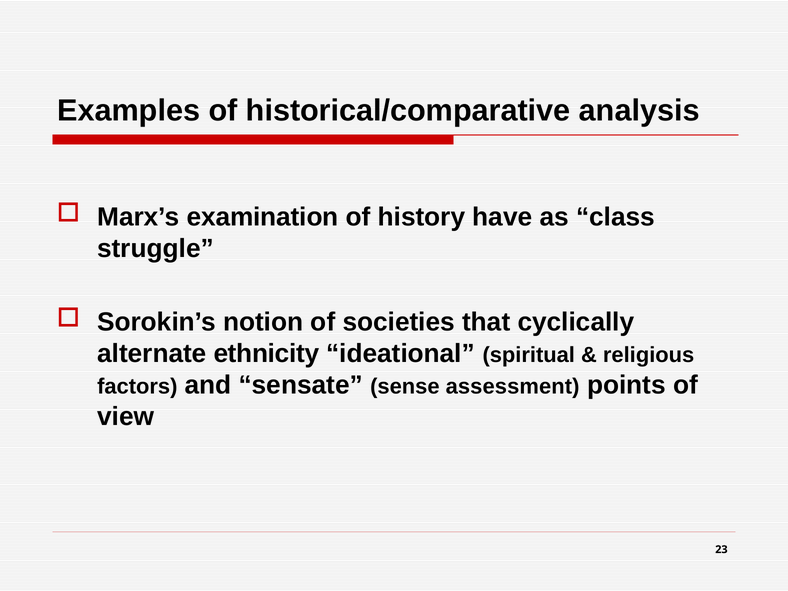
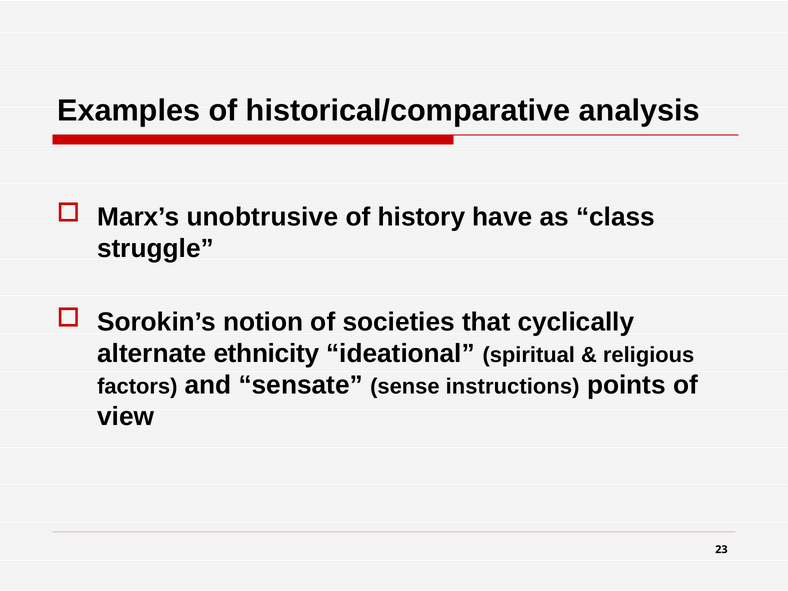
examination: examination -> unobtrusive (262, 217)
assessment: assessment -> instructions (513, 387)
